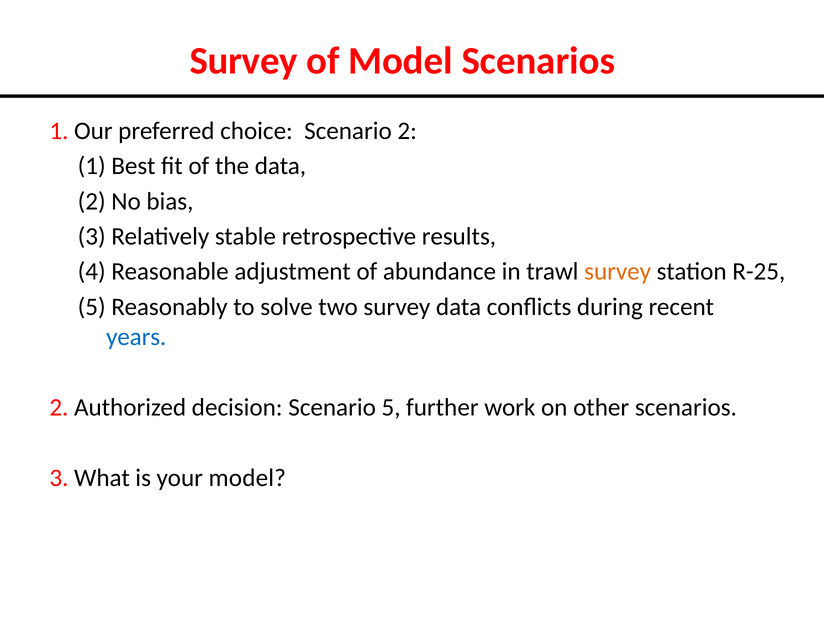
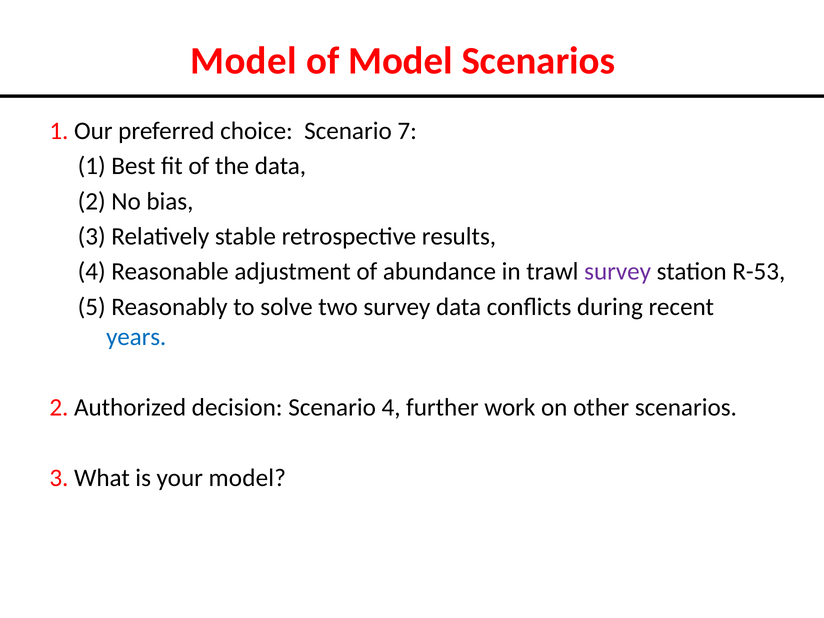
Survey: Survey -> Model (243, 61)
Scenario 2: 2 -> 7 (407, 131)
survey colour: orange -> purple (618, 272)
R-25: R-25 -> R-53 (759, 272)
Scenario 5: 5 -> 4 (391, 407)
